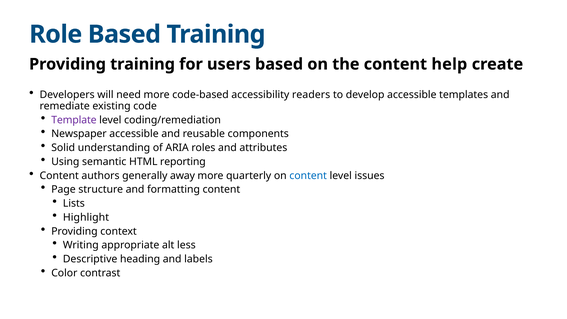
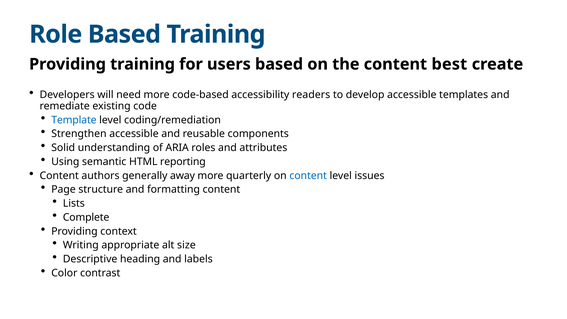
help: help -> best (449, 64)
Template colour: purple -> blue (74, 120)
Newspaper: Newspaper -> Strengthen (79, 134)
Highlight: Highlight -> Complete (86, 217)
less: less -> size (186, 245)
